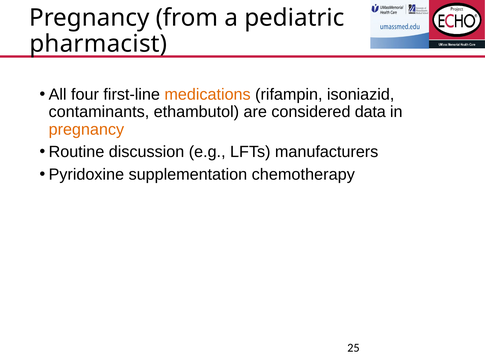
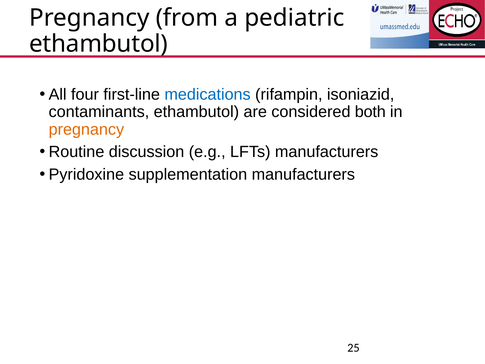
pharmacist: pharmacist -> ethambutol (98, 44)
medications colour: orange -> blue (208, 94)
data: data -> both (370, 112)
supplementation chemotherapy: chemotherapy -> manufacturers (303, 174)
